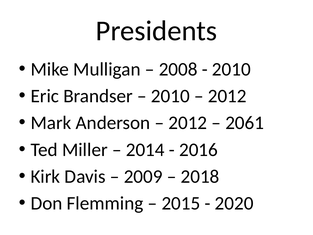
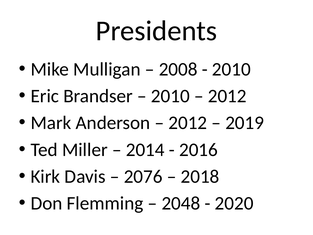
2061: 2061 -> 2019 (245, 123)
2009: 2009 -> 2076 (143, 176)
2015: 2015 -> 2048 (181, 203)
